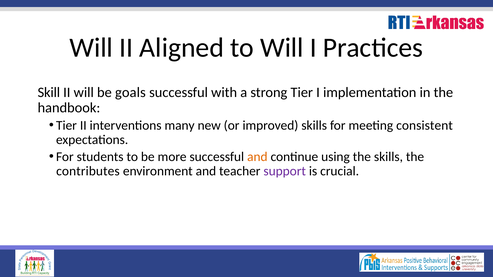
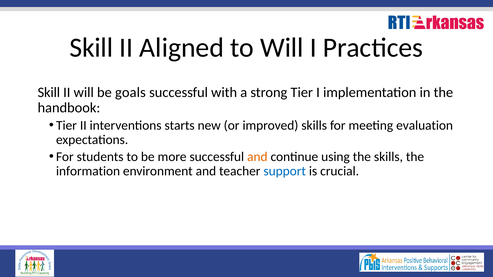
Will: Will -> Skill (91, 48)
many: many -> starts (180, 126)
consistent: consistent -> evaluation (425, 126)
contributes: contributes -> information (88, 171)
support colour: purple -> blue (285, 171)
